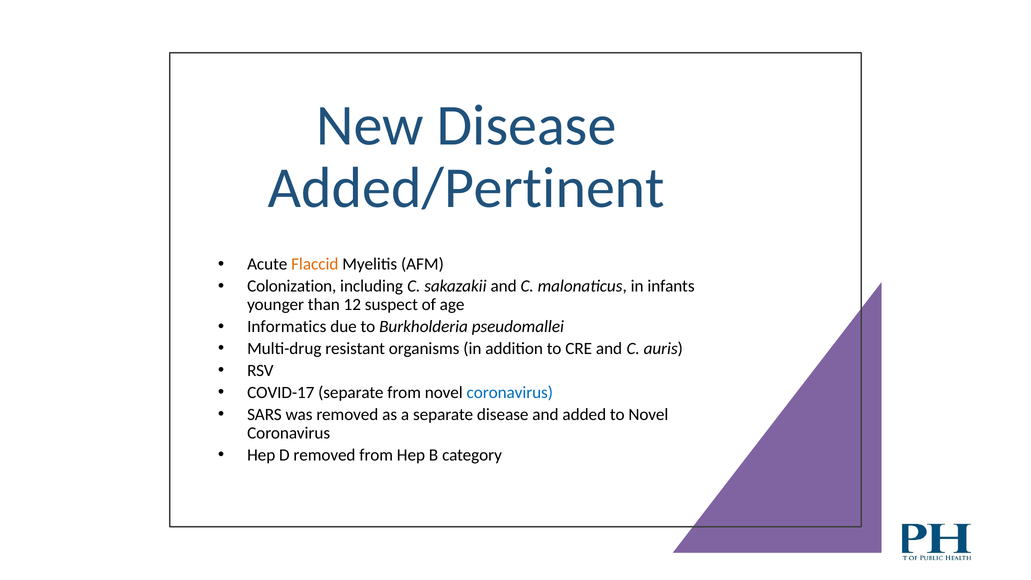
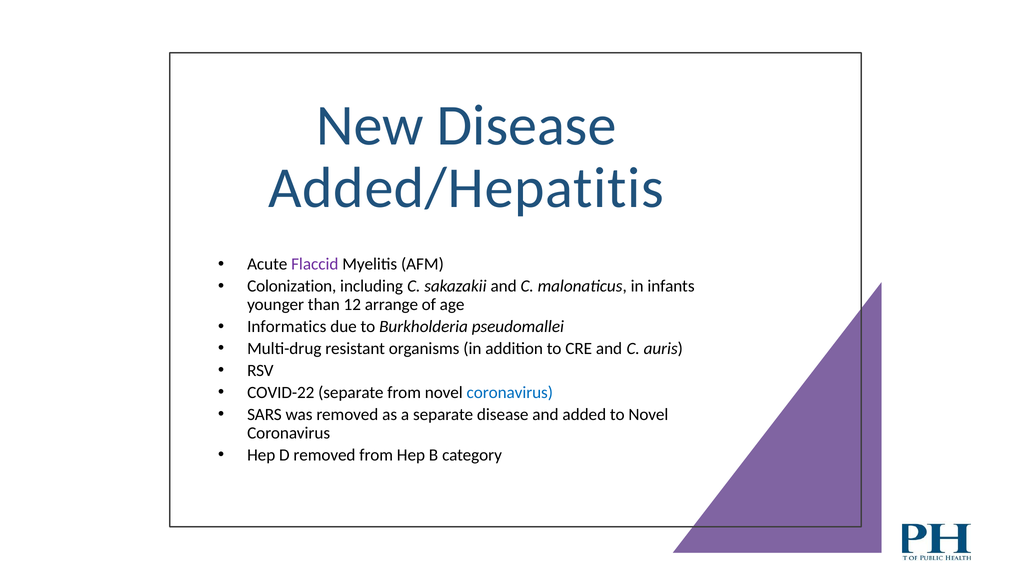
Added/Pertinent: Added/Pertinent -> Added/Hepatitis (466, 188)
Flaccid colour: orange -> purple (315, 264)
suspect: suspect -> arrange (391, 305)
COVID-17: COVID-17 -> COVID-22 (281, 392)
